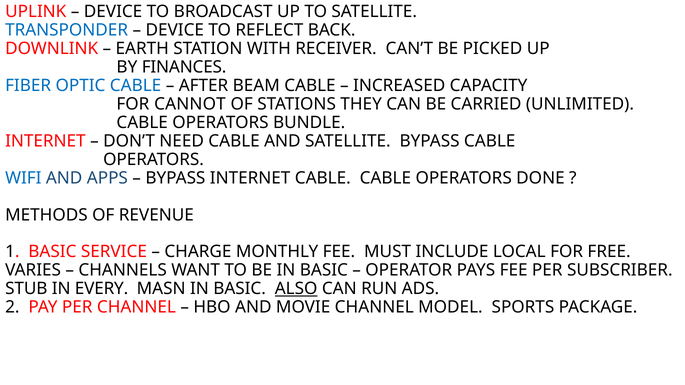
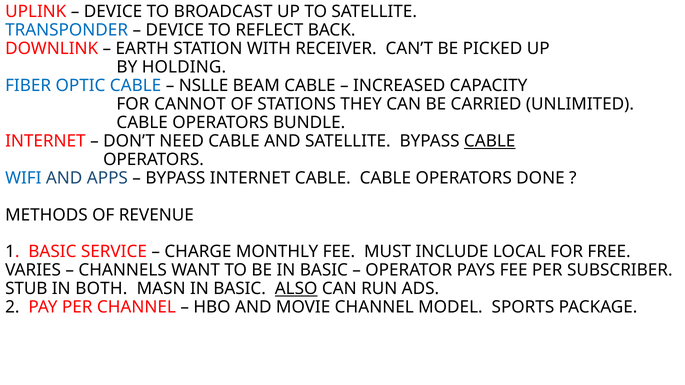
FINANCES: FINANCES -> HOLDING (184, 67)
AFTER: AFTER -> NSLLE (204, 86)
CABLE underline: none -> present (490, 141)
EVERY: EVERY -> BOTH (101, 289)
